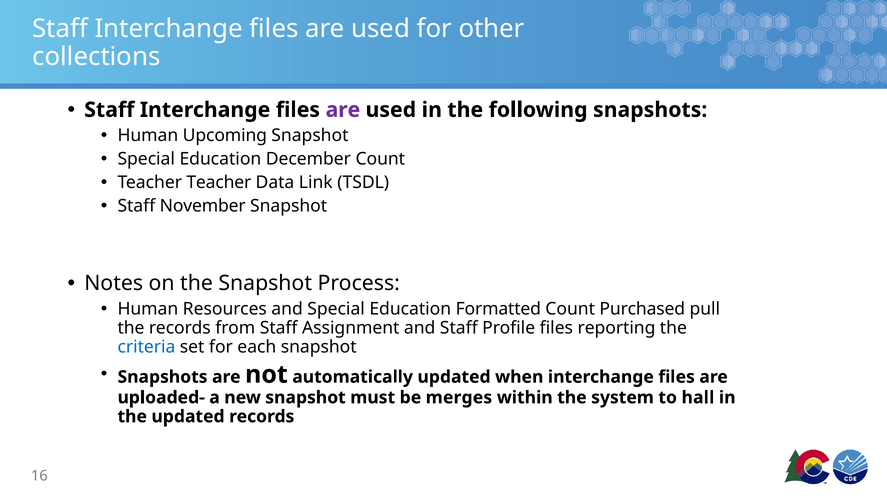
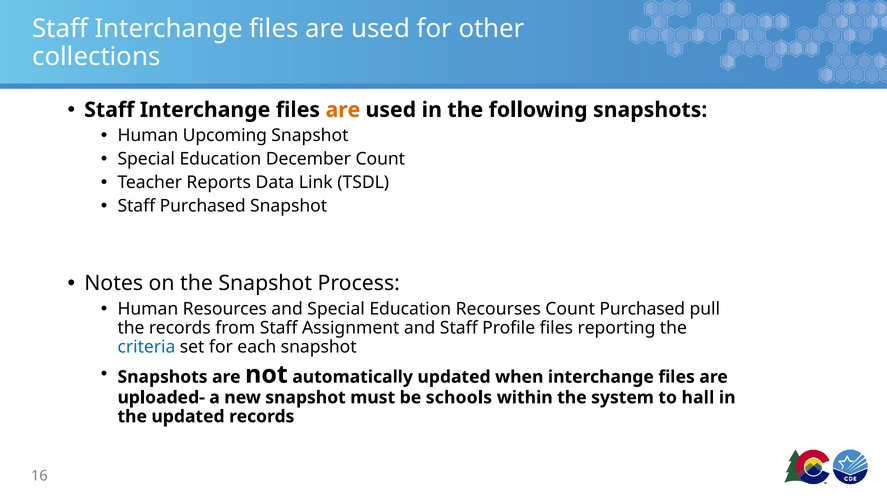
are colour: purple -> orange (343, 110)
Teacher Teacher: Teacher -> Reports (219, 183)
Staff November: November -> Purchased (203, 206)
Formatted: Formatted -> Recourses (498, 309)
merges: merges -> schools (459, 397)
